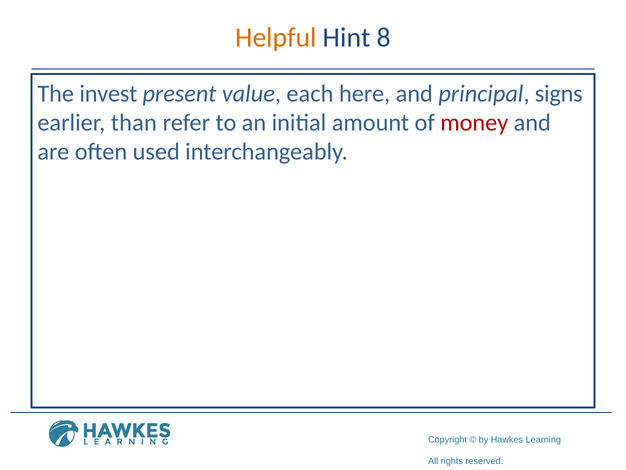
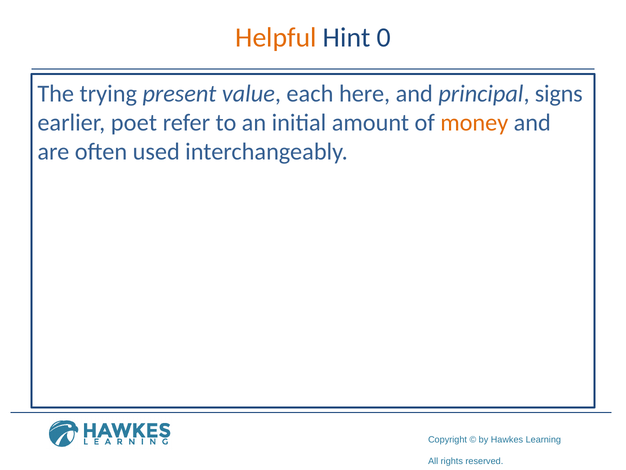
8: 8 -> 0 (384, 37)
invest: invest -> trying (108, 93)
than: than -> poet (134, 123)
money colour: red -> orange (474, 123)
